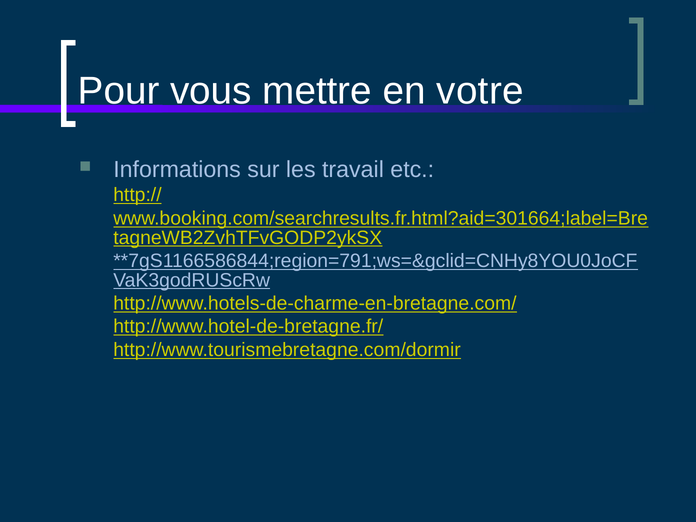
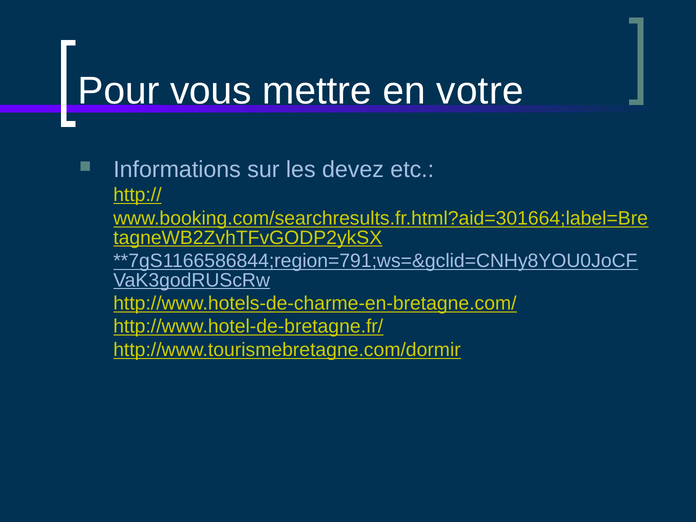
travail: travail -> devez (353, 170)
